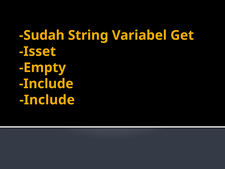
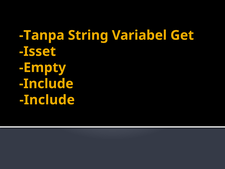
Sudah: Sudah -> Tanpa (42, 35)
